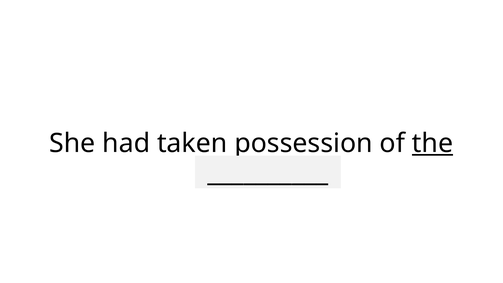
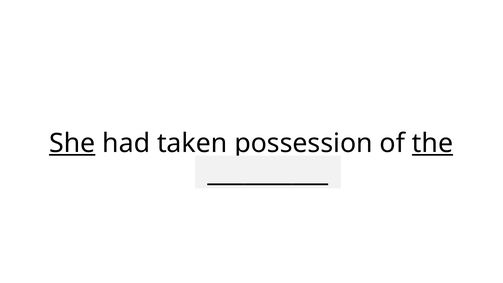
She underline: none -> present (72, 143)
